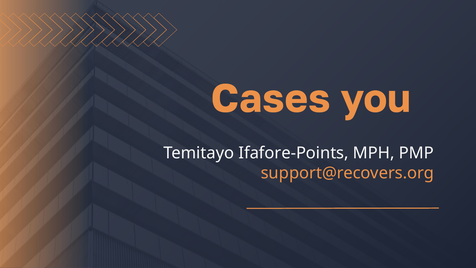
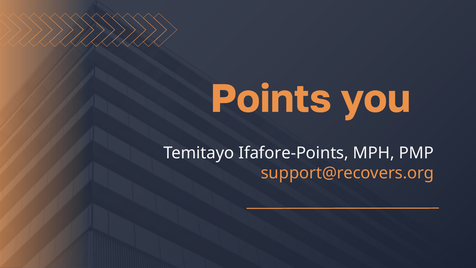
Cases: Cases -> Points (271, 99)
